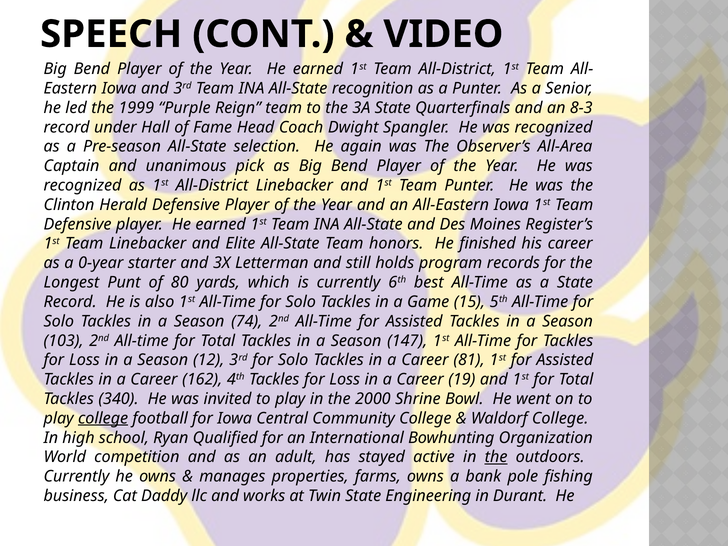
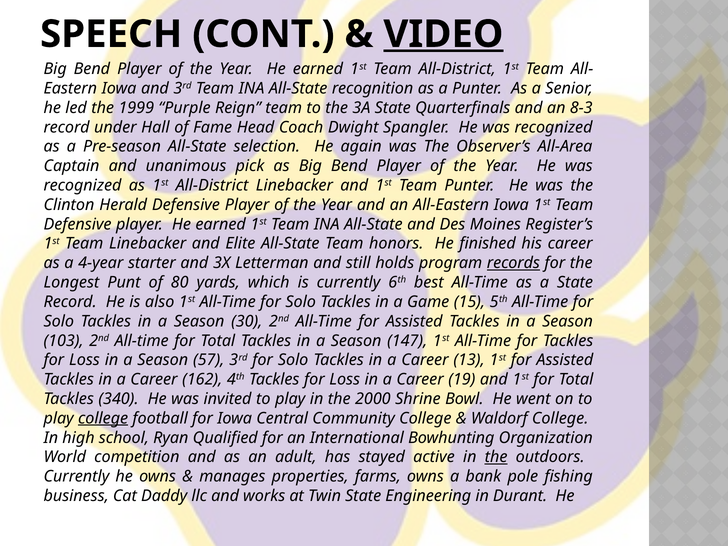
VIDEO underline: none -> present (443, 34)
0-year: 0-year -> 4-year (101, 263)
records underline: none -> present (513, 263)
74: 74 -> 30 (247, 321)
12: 12 -> 57 (209, 360)
81: 81 -> 13 (469, 360)
